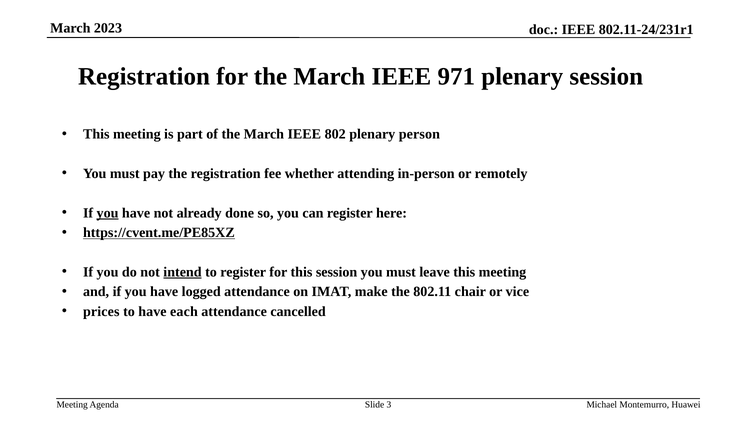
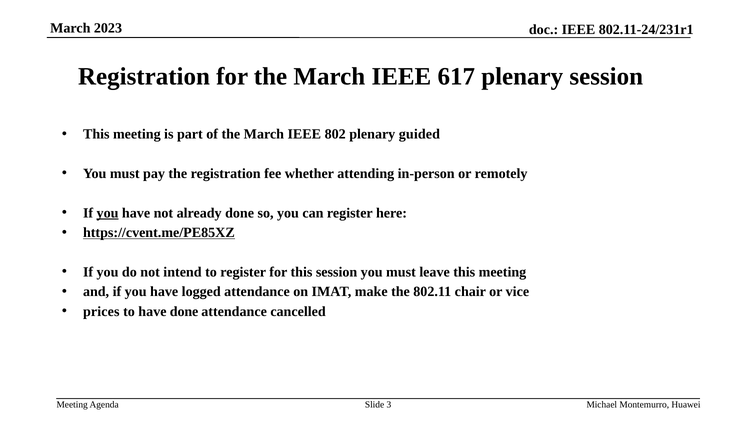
971: 971 -> 617 (456, 77)
person: person -> guided (419, 134)
intend underline: present -> none (182, 272)
have each: each -> done (184, 311)
